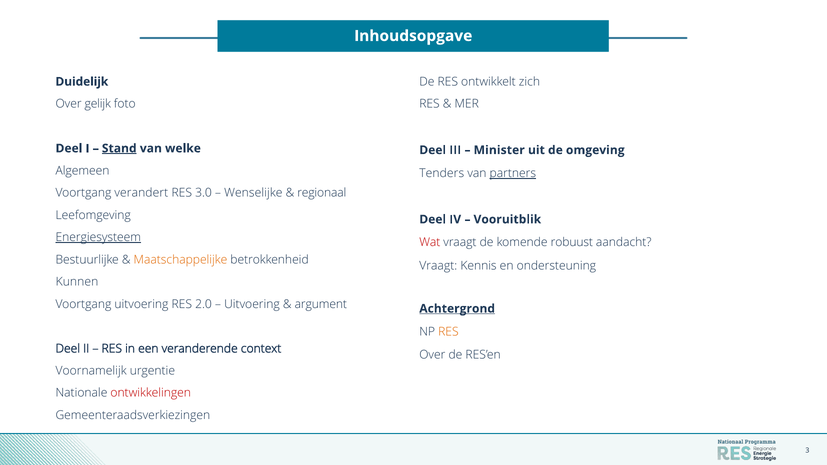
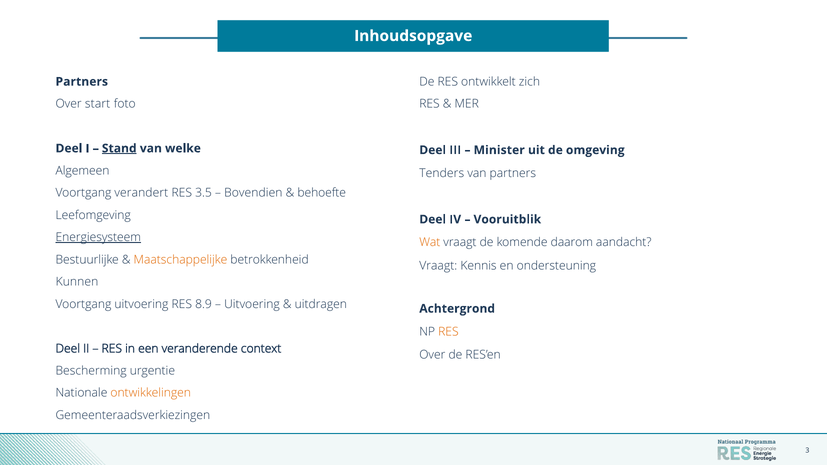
Duidelijk: Duidelijk -> Partners (82, 82)
gelijk: gelijk -> start (98, 104)
partners underline: present -> none (513, 173)
3.0: 3.0 -> 3.5 (203, 193)
Wenselijke: Wenselijke -> Bovendien (253, 193)
regionaal: regionaal -> behoefte (322, 193)
Wat colour: red -> orange (430, 243)
robuust: robuust -> daarom (572, 243)
2.0: 2.0 -> 8.9 (203, 304)
argument: argument -> uitdragen (321, 304)
Achtergrond underline: present -> none (457, 309)
Voornamelijk: Voornamelijk -> Bescherming (91, 371)
ontwikkelingen colour: red -> orange (151, 393)
